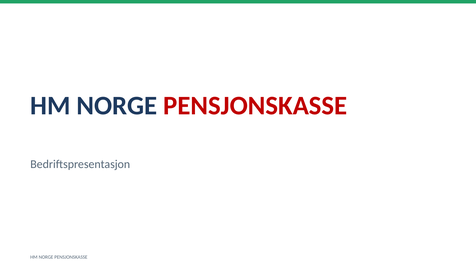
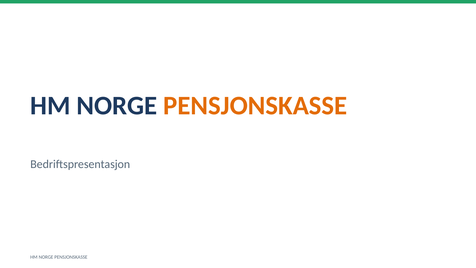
PENSJONSKASSE colour: red -> orange (255, 106)
